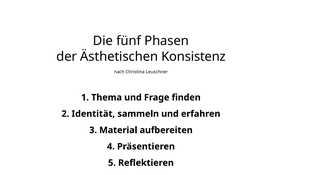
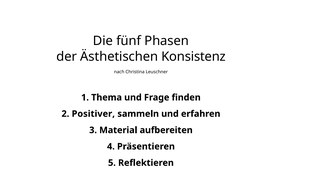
Identität: Identität -> Positiver (93, 113)
